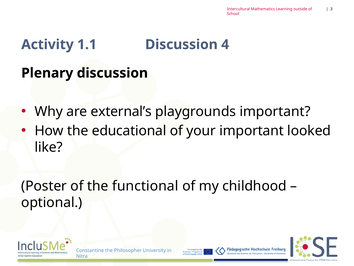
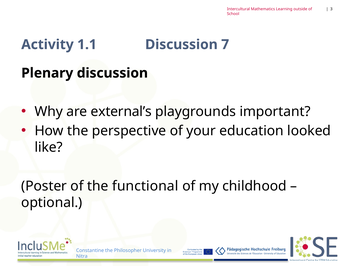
4: 4 -> 7 (225, 44)
educational: educational -> perspective (129, 131)
your important: important -> education (252, 131)
